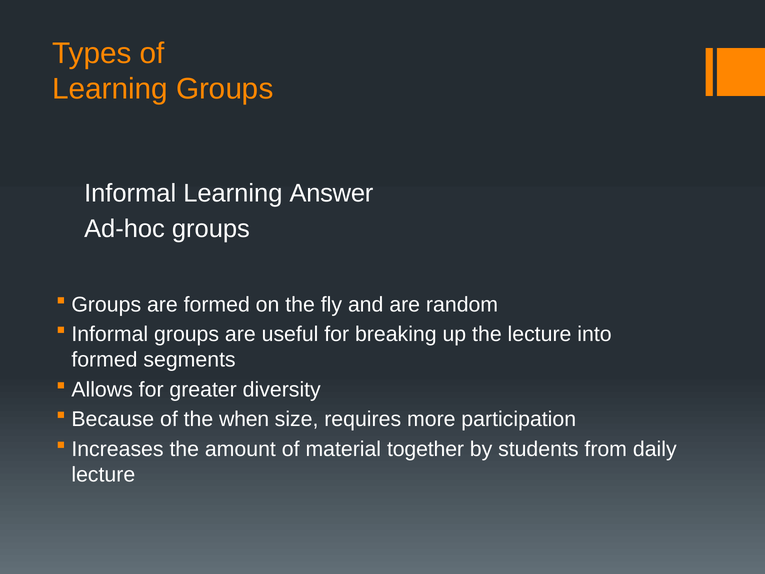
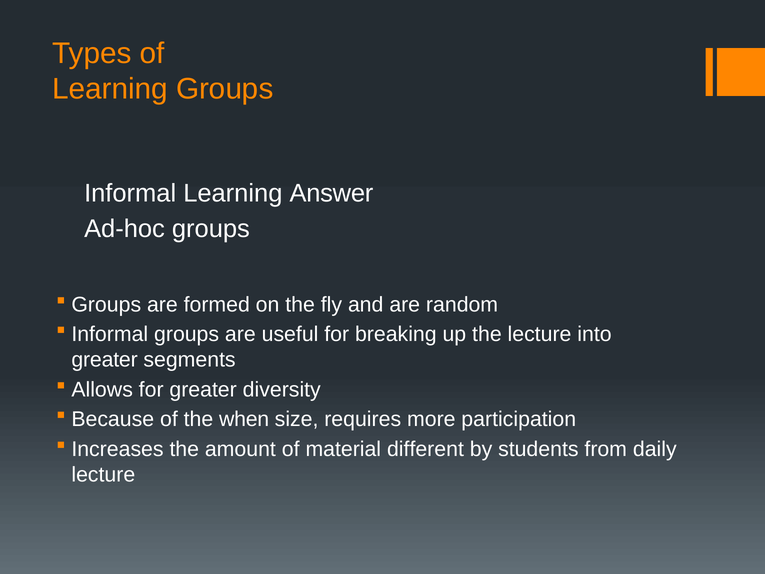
formed: formed -> greater (105, 360)
together: together -> different (425, 449)
